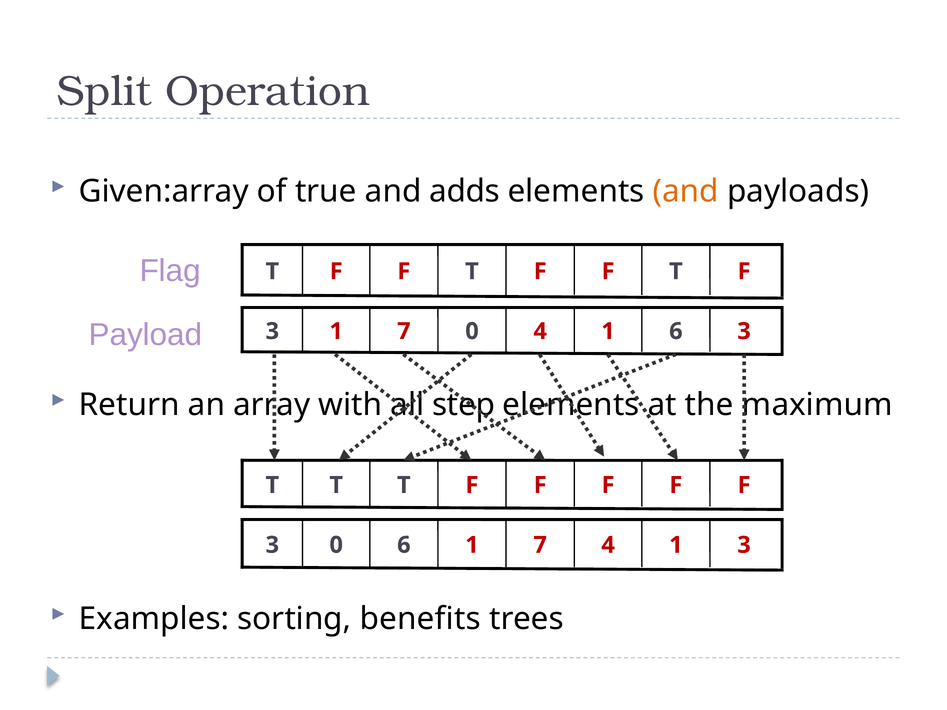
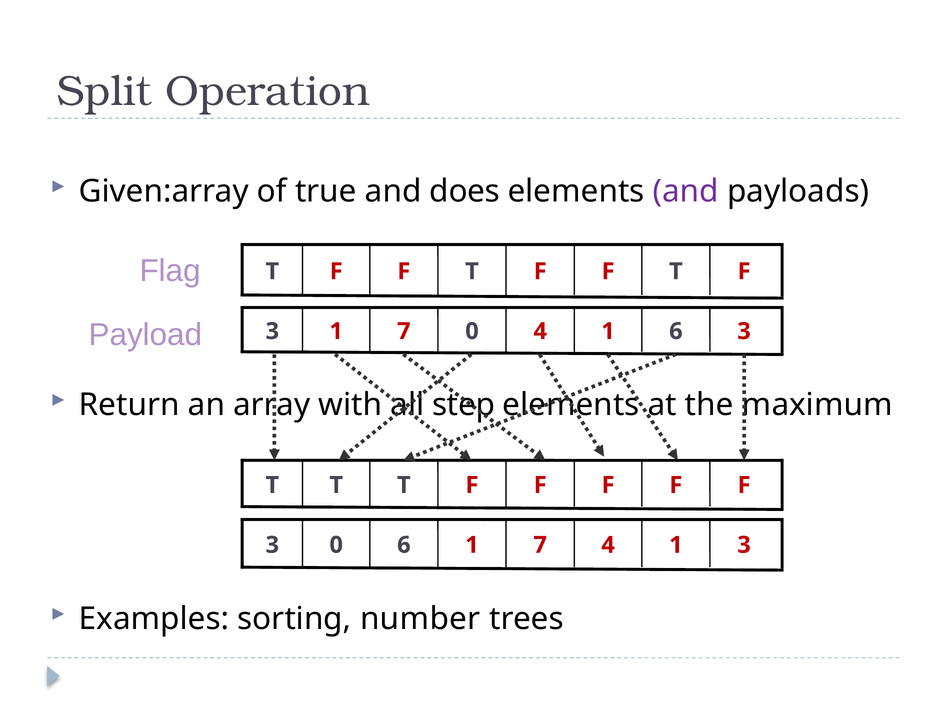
adds: adds -> does (465, 192)
and colour: orange -> purple (686, 192)
benefits: benefits -> number (420, 619)
